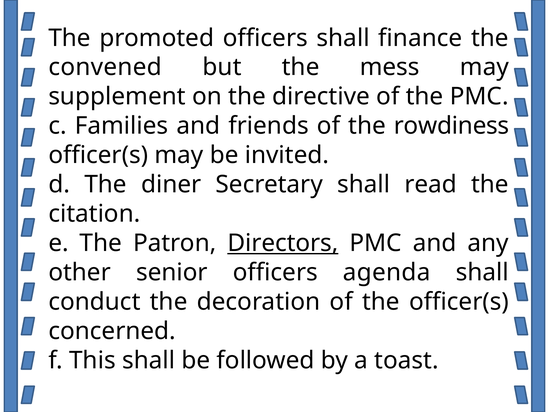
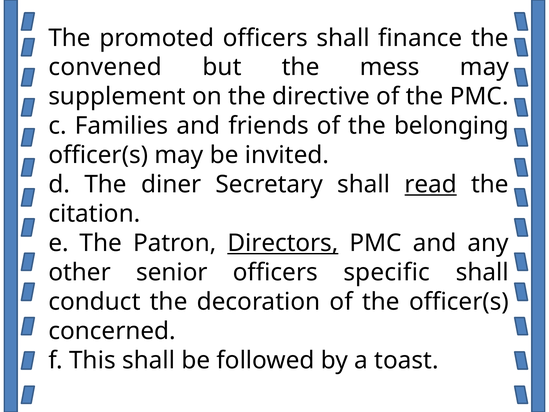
rowdiness: rowdiness -> belonging (452, 126)
read underline: none -> present (431, 184)
agenda: agenda -> specific (387, 272)
